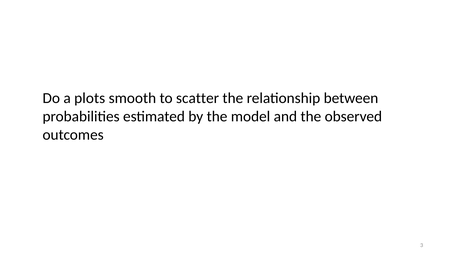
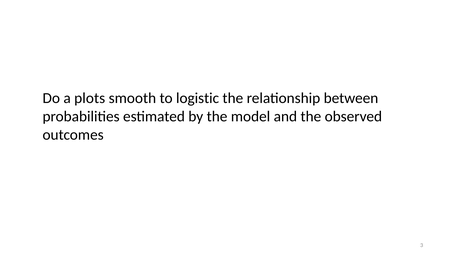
scatter: scatter -> logistic (198, 98)
